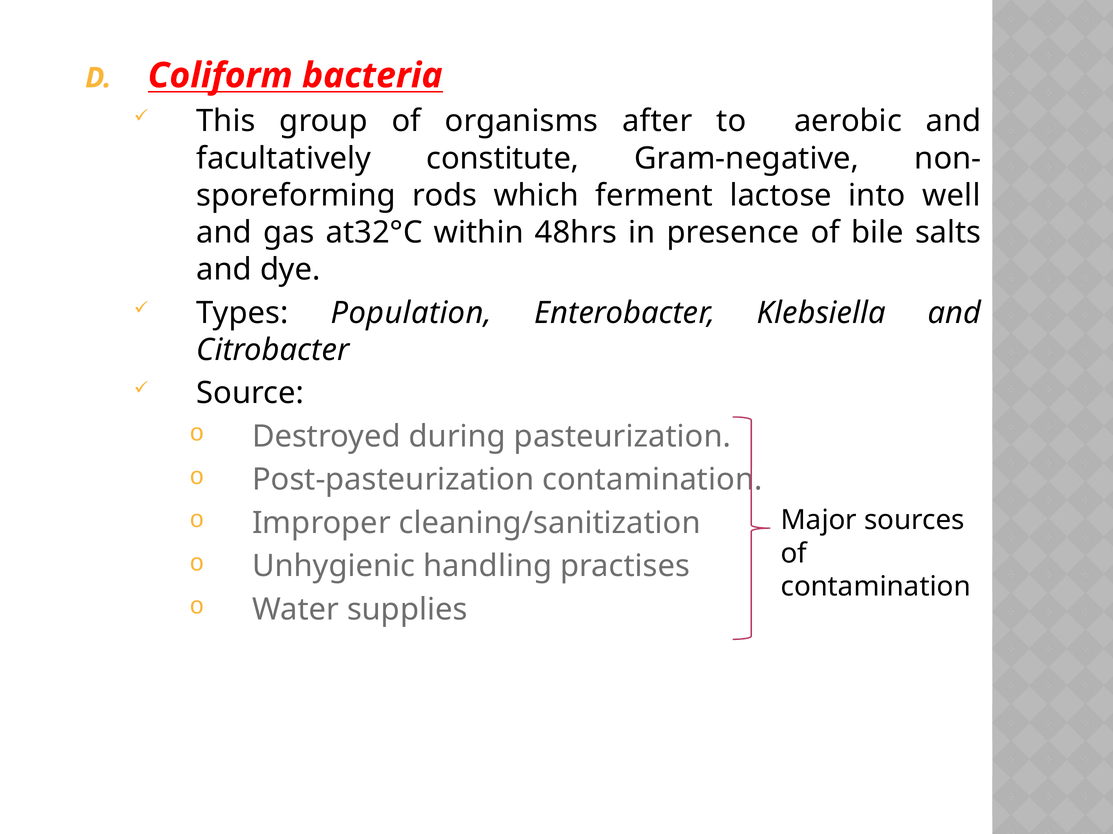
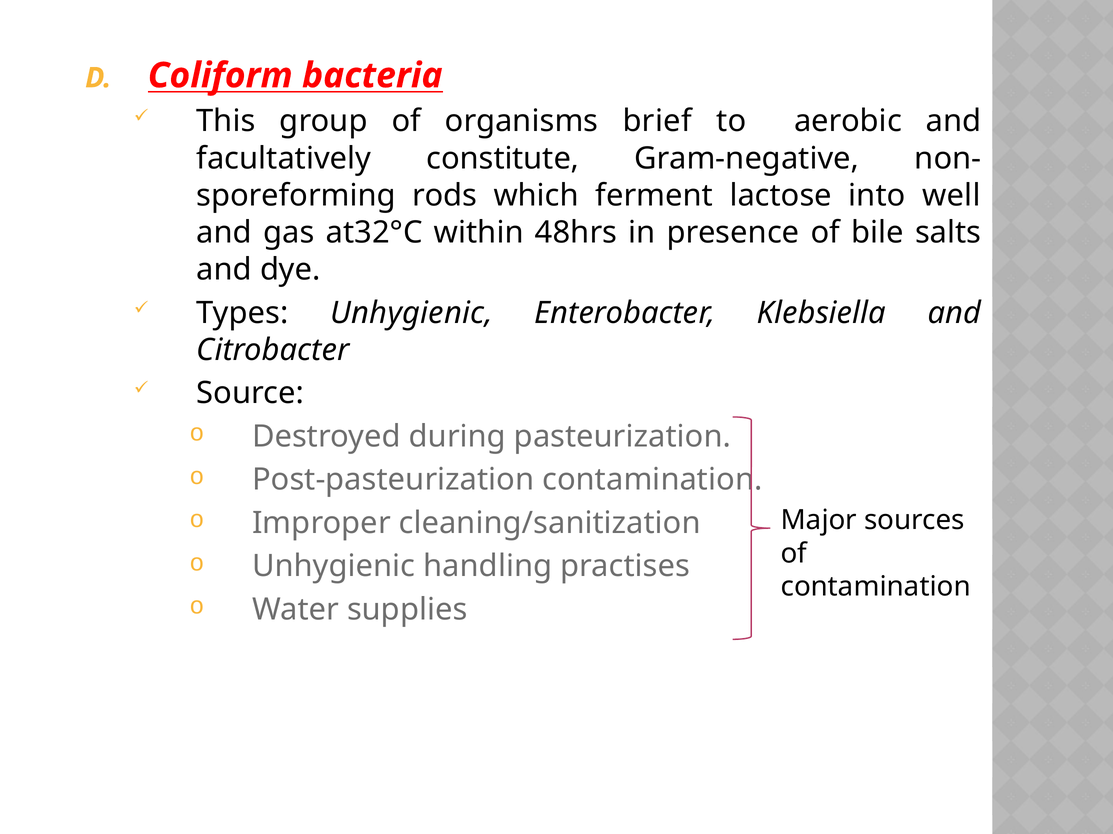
after: after -> brief (657, 121)
Types Population: Population -> Unhygienic (411, 313)
